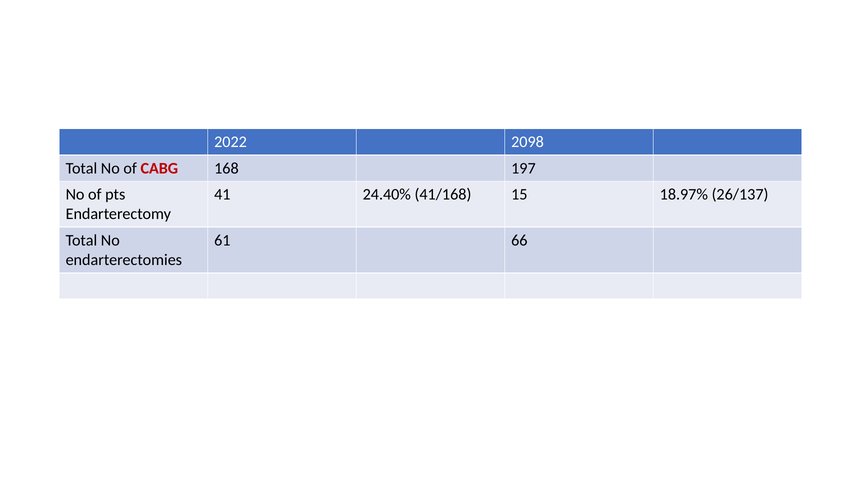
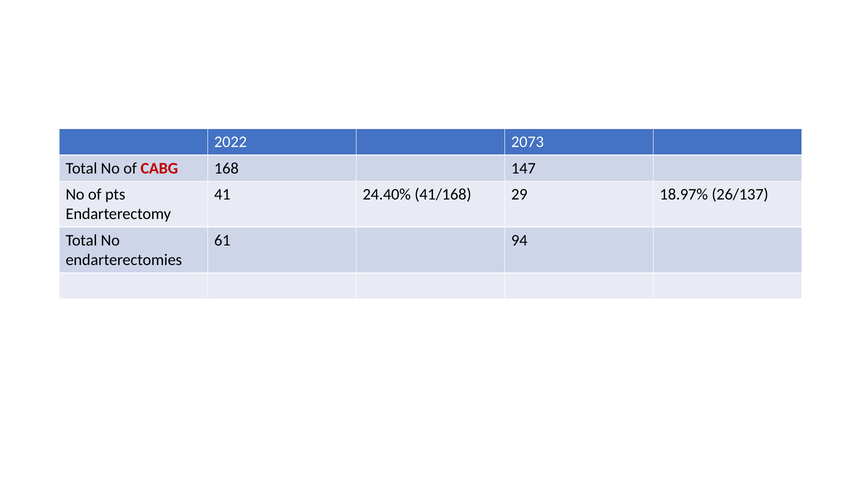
2098: 2098 -> 2073 (528, 142)
197: 197 -> 147 (523, 168)
15: 15 -> 29 (519, 195)
66: 66 -> 94 (519, 240)
